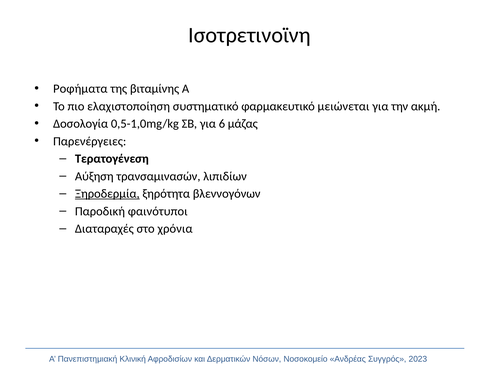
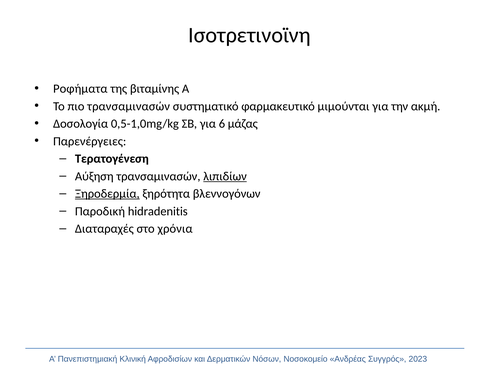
πιο ελαχιστοποίηση: ελαχιστοποίηση -> τρανσαμινασών (129, 106)
μειώνεται: μειώνεται -> μιμούνται (344, 106)
λιπιδίων underline: none -> present (225, 176)
φαινότυποι: φαινότυποι -> hidradenitis (158, 211)
